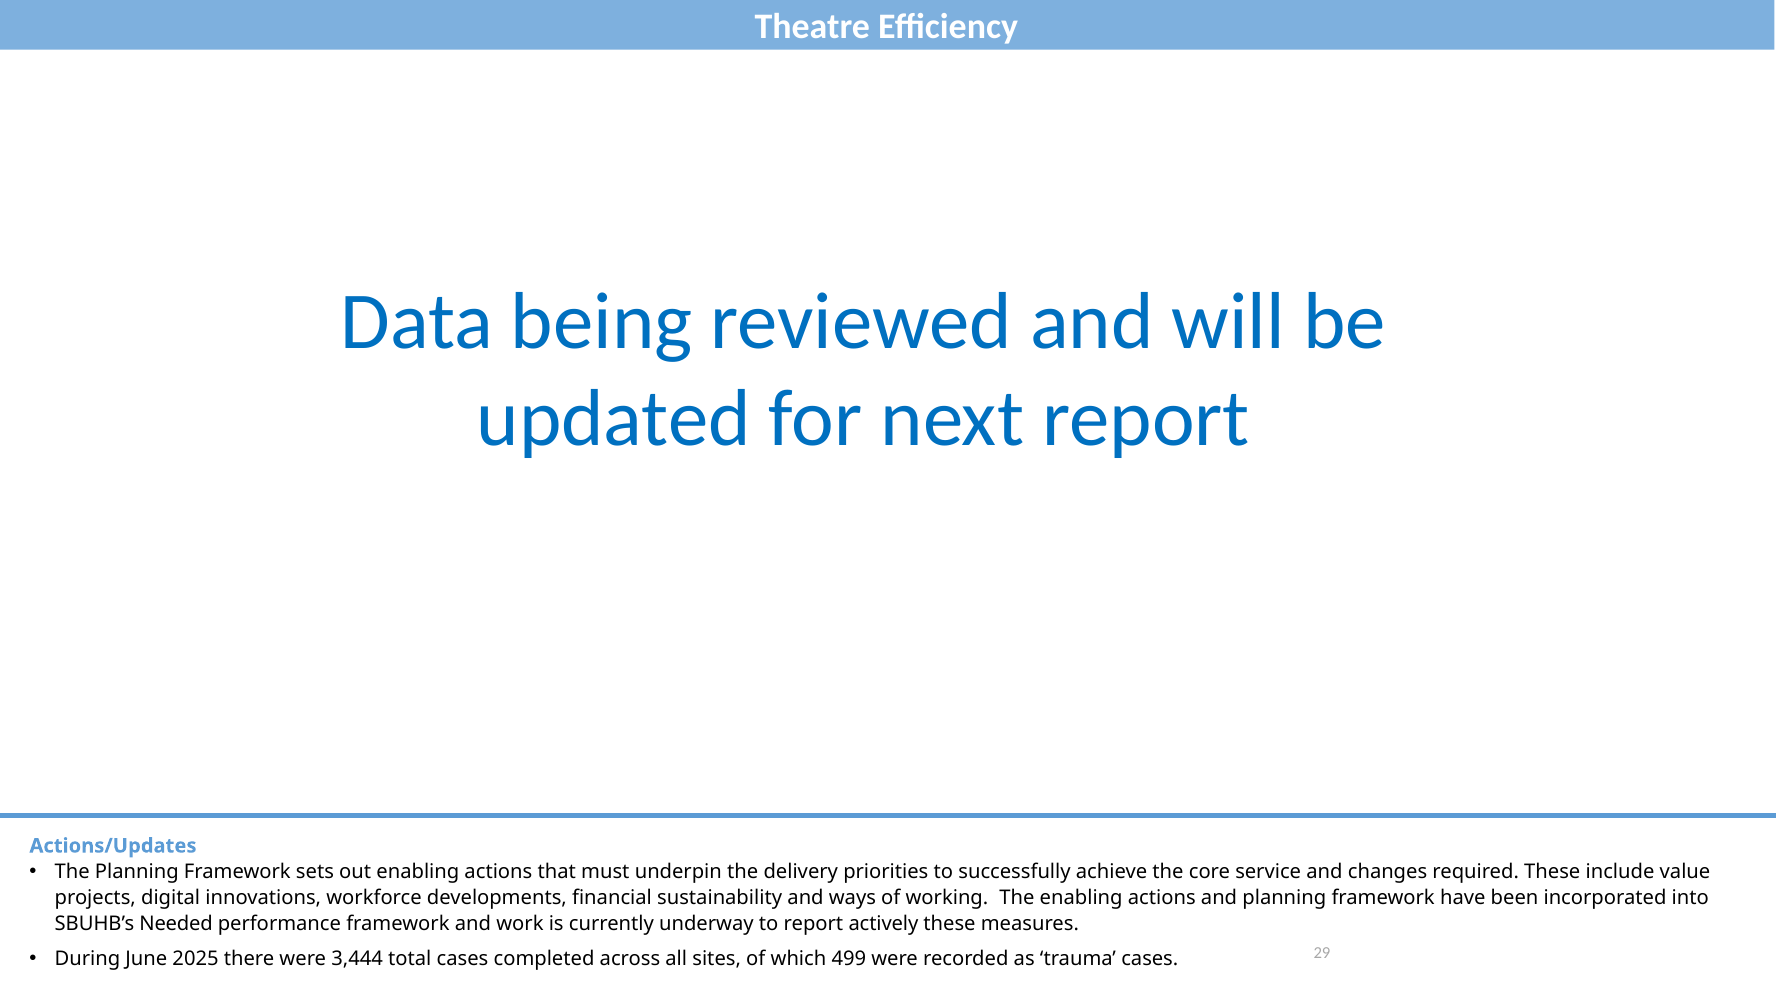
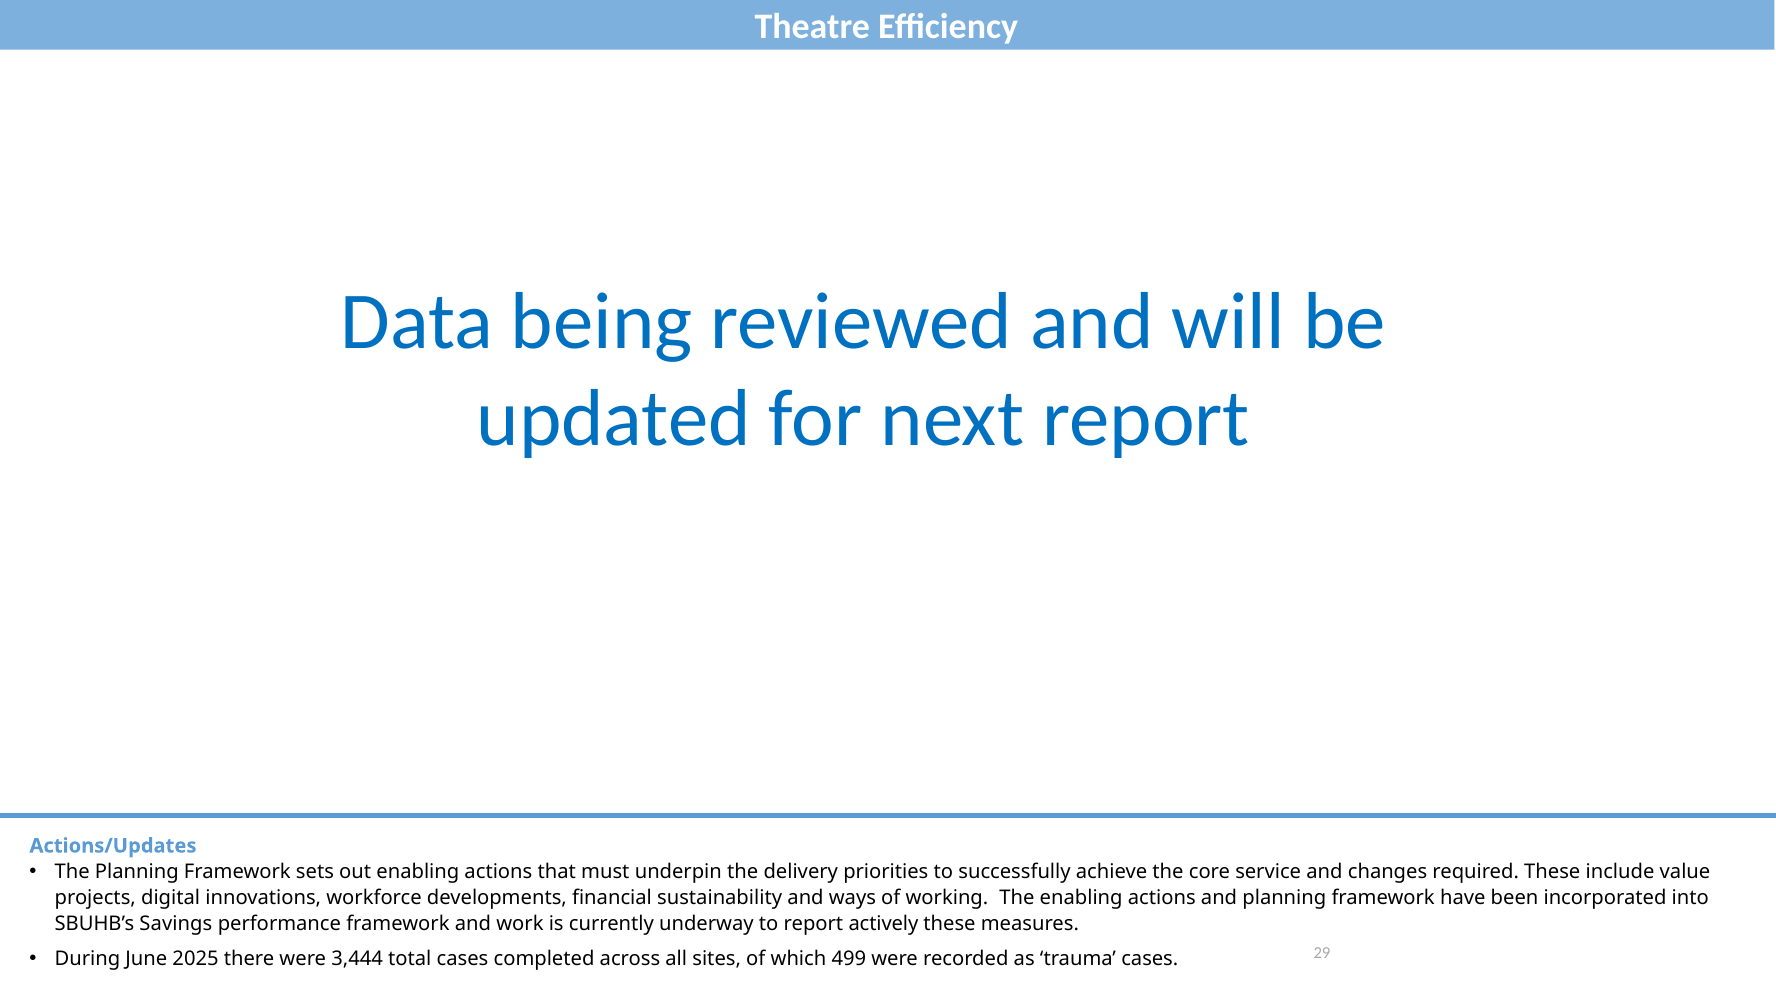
Needed: Needed -> Savings (176, 924)
